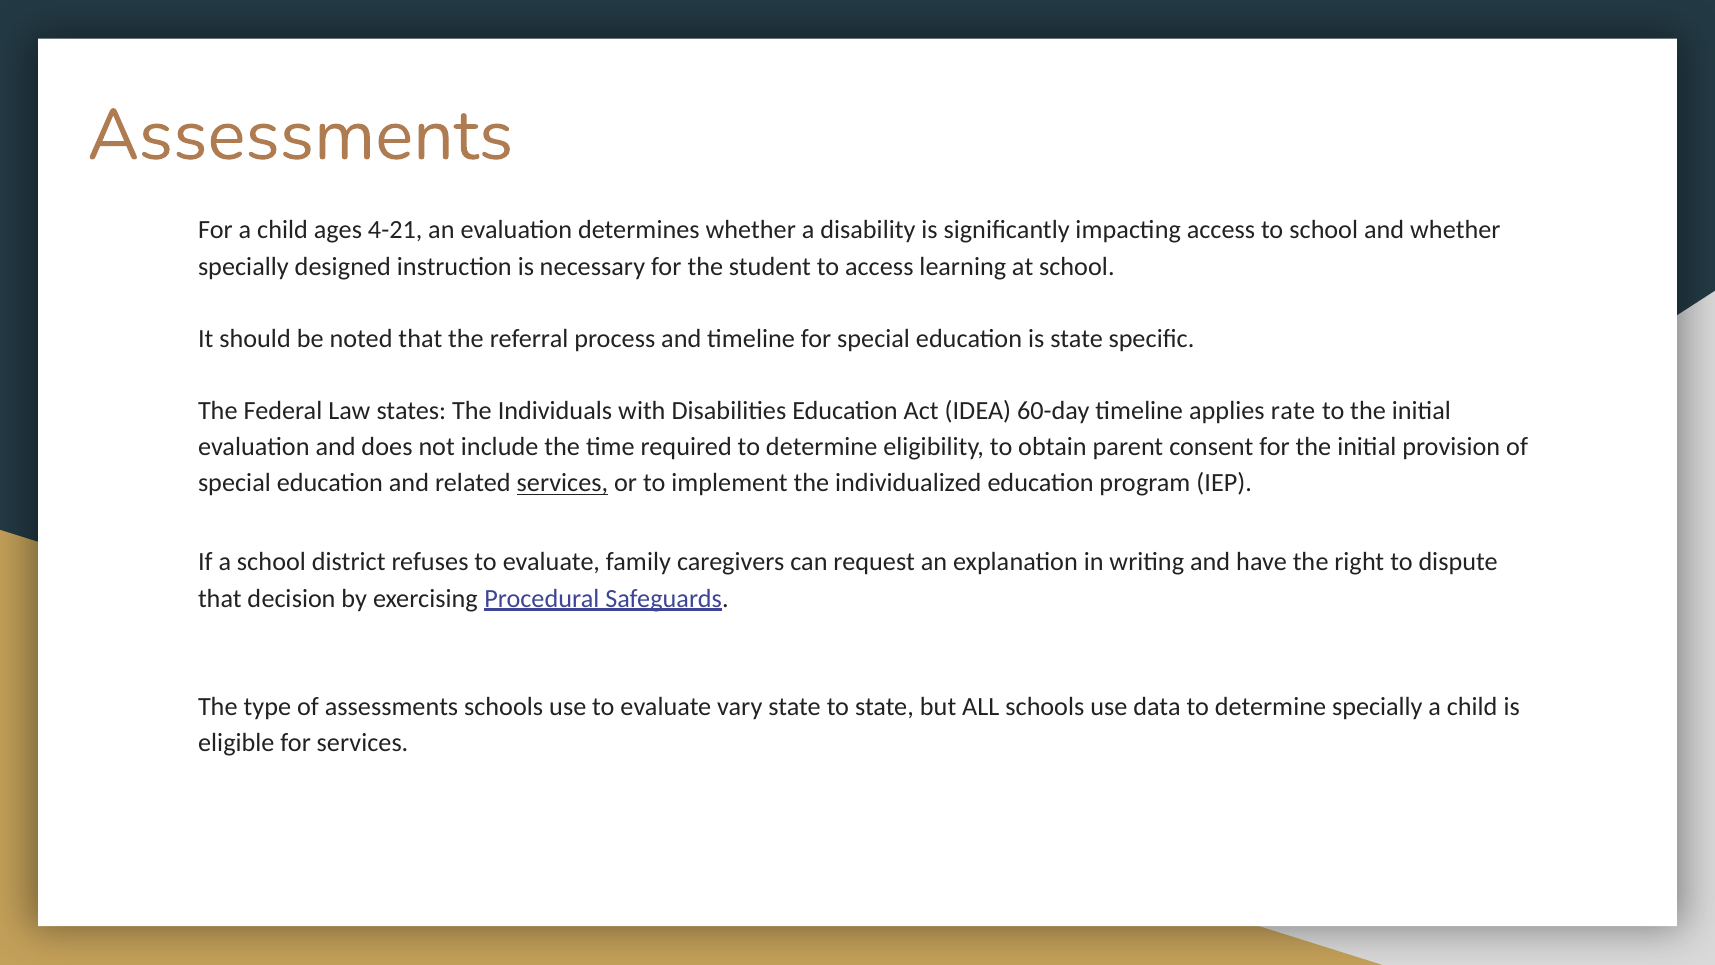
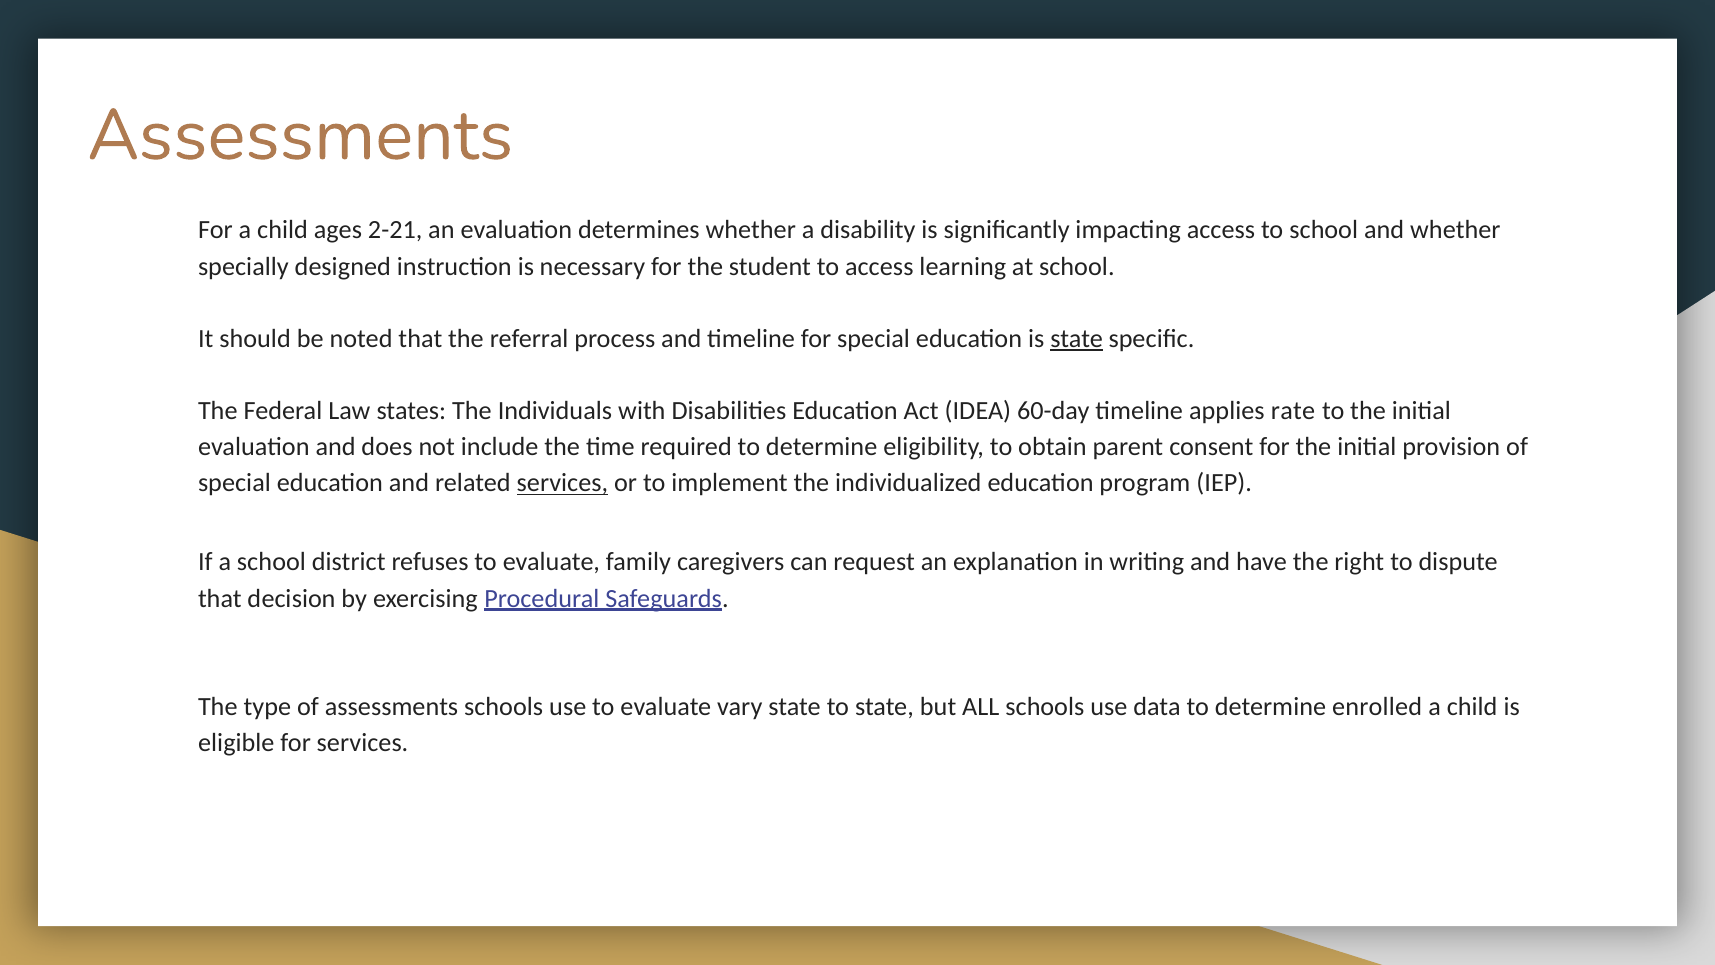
4-21: 4-21 -> 2-21 (395, 230)
state underline: none -> present (1077, 339)
determine specially: specially -> enrolled (1377, 707)
